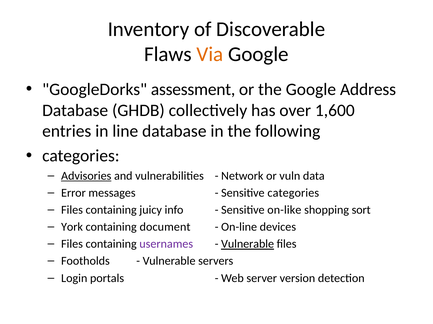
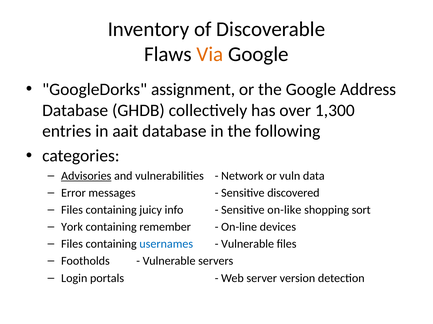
assessment: assessment -> assignment (193, 90)
1,600: 1,600 -> 1,300 (335, 111)
line: line -> aait (125, 131)
Sensitive categories: categories -> discovered (293, 193)
document: document -> remember (165, 227)
usernames colour: purple -> blue (166, 245)
Vulnerable underline: present -> none (248, 245)
